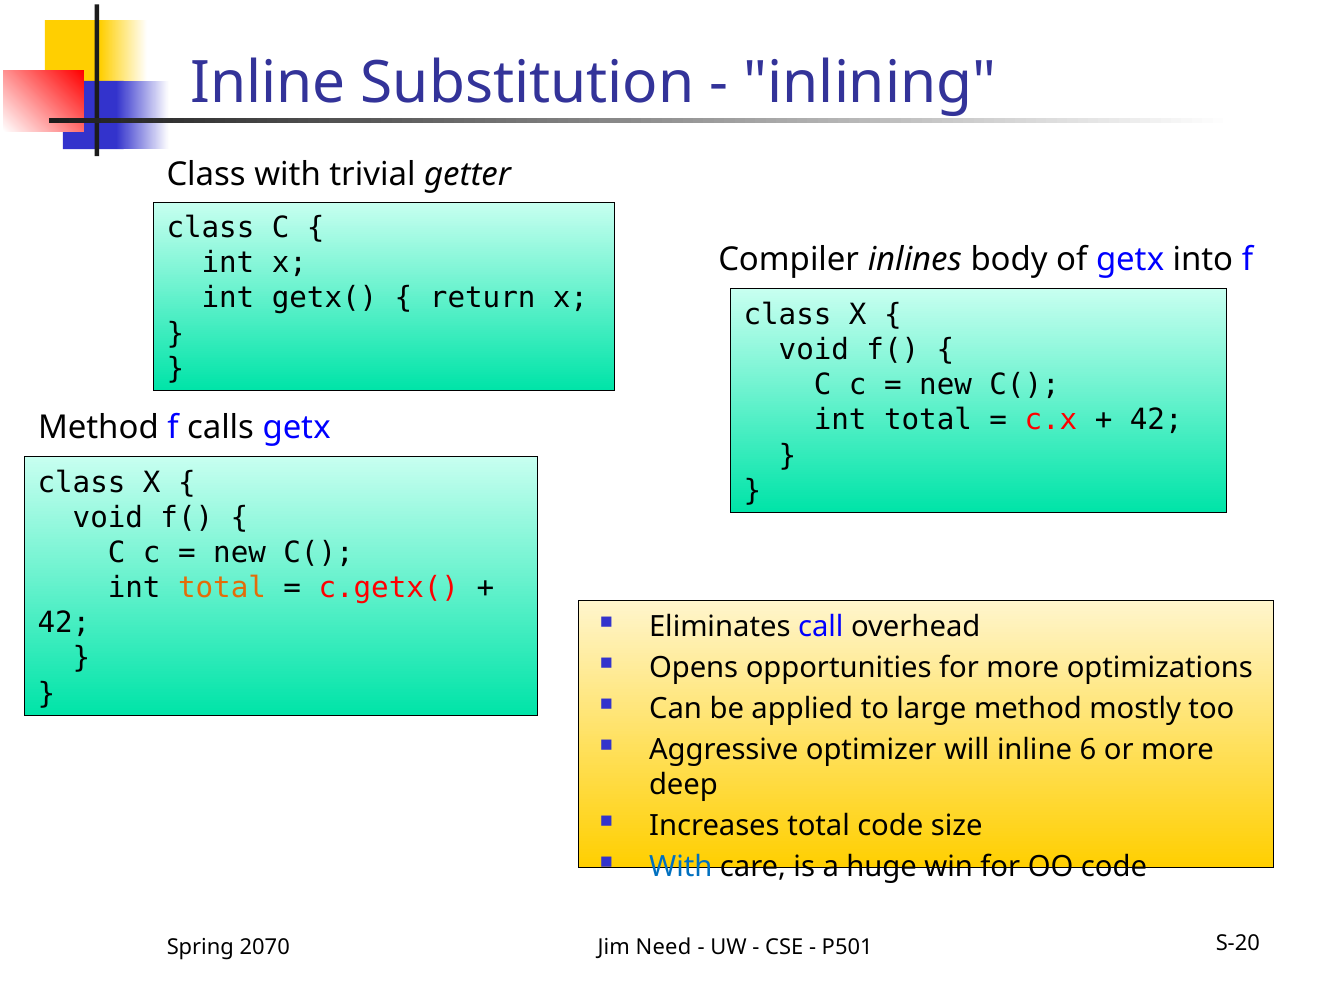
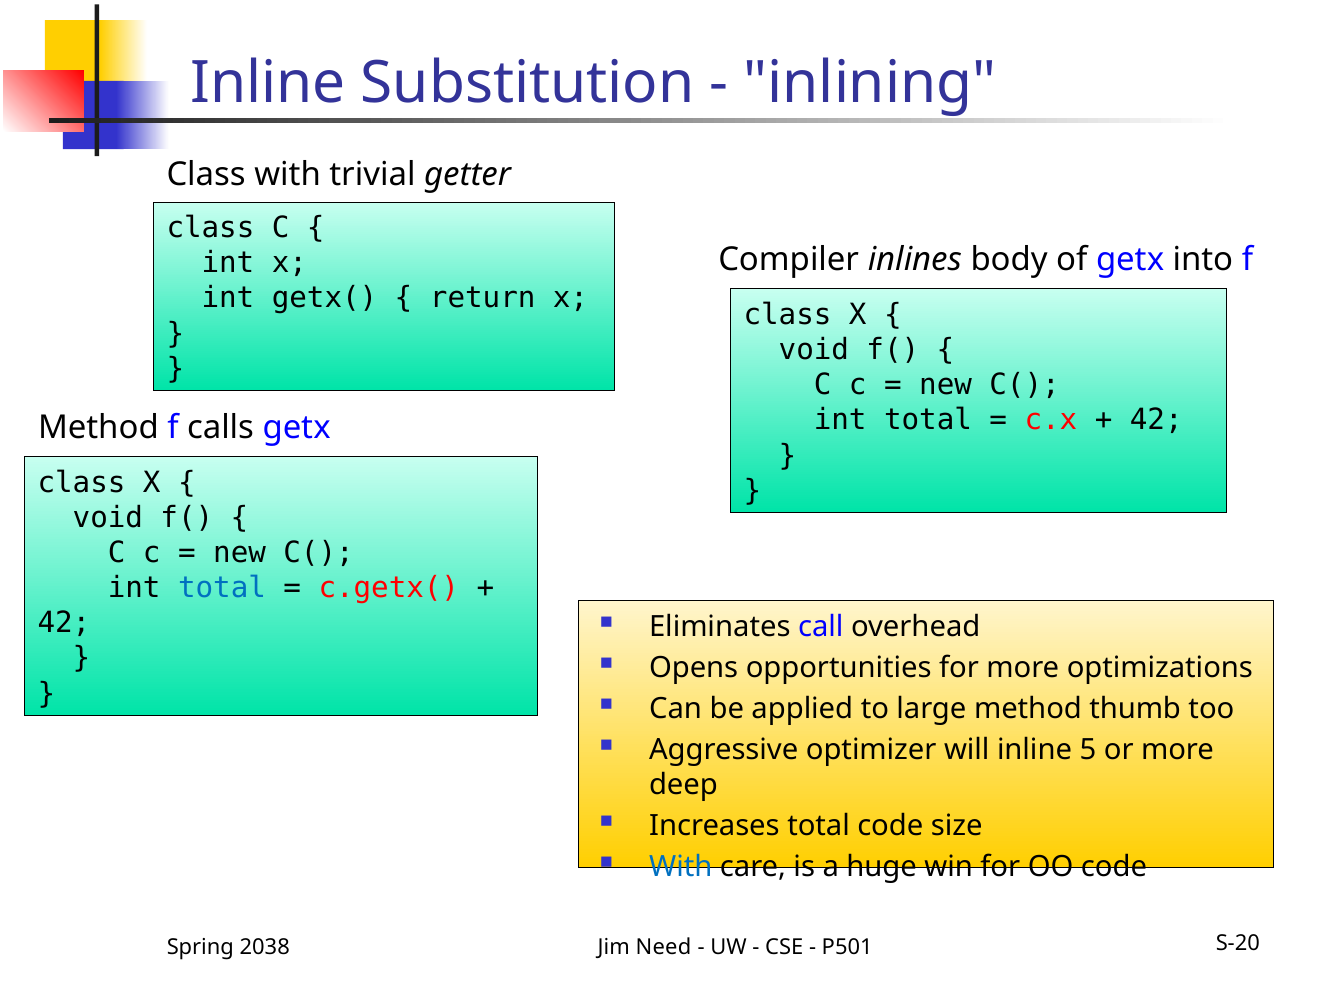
total colour: orange -> blue (222, 588)
mostly: mostly -> thumb (1135, 708)
6: 6 -> 5 (1088, 749)
2070: 2070 -> 2038 (265, 947)
